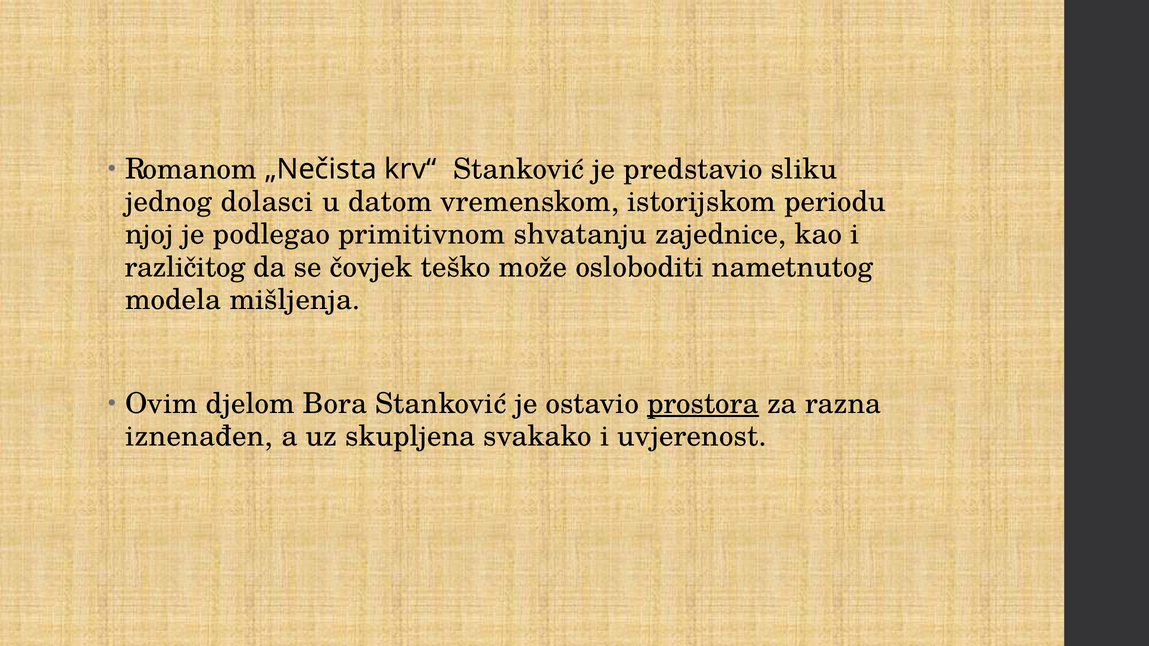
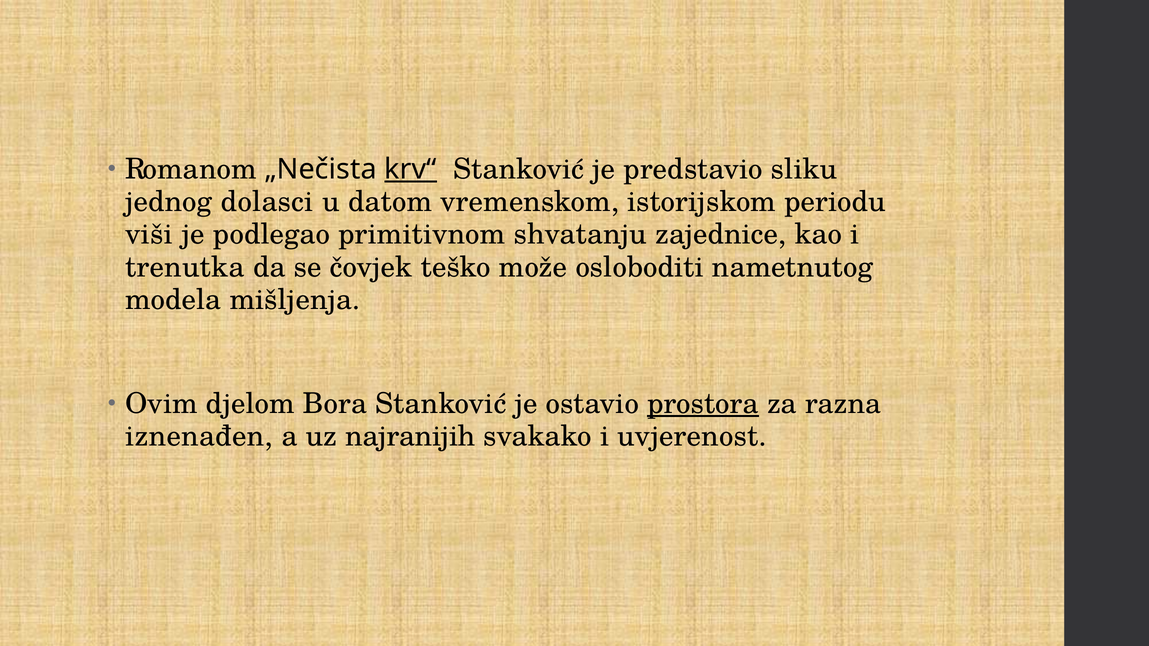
krv“ underline: none -> present (411, 169)
njoj: njoj -> viši (149, 235)
različitog: različitog -> trenutka (185, 267)
skupljena: skupljena -> najranijih (410, 437)
